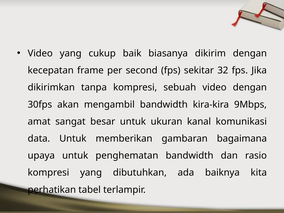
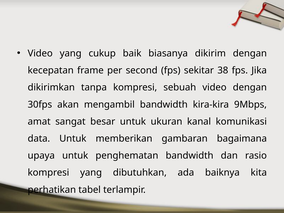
32: 32 -> 38 (223, 70)
